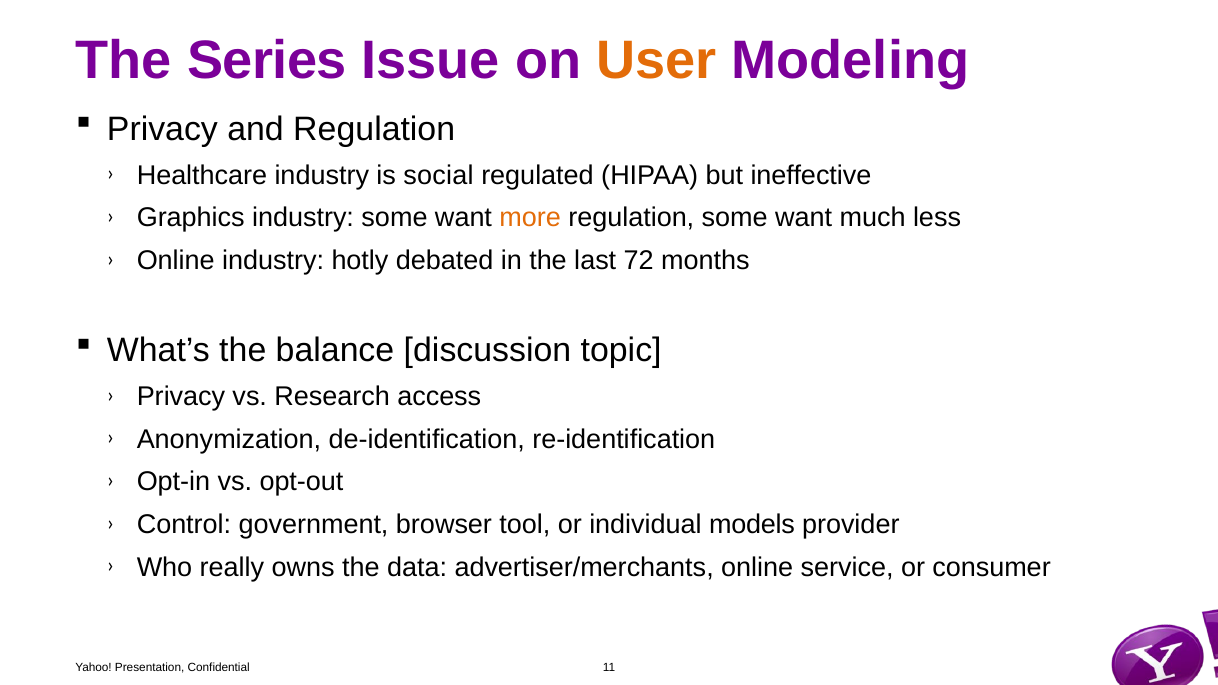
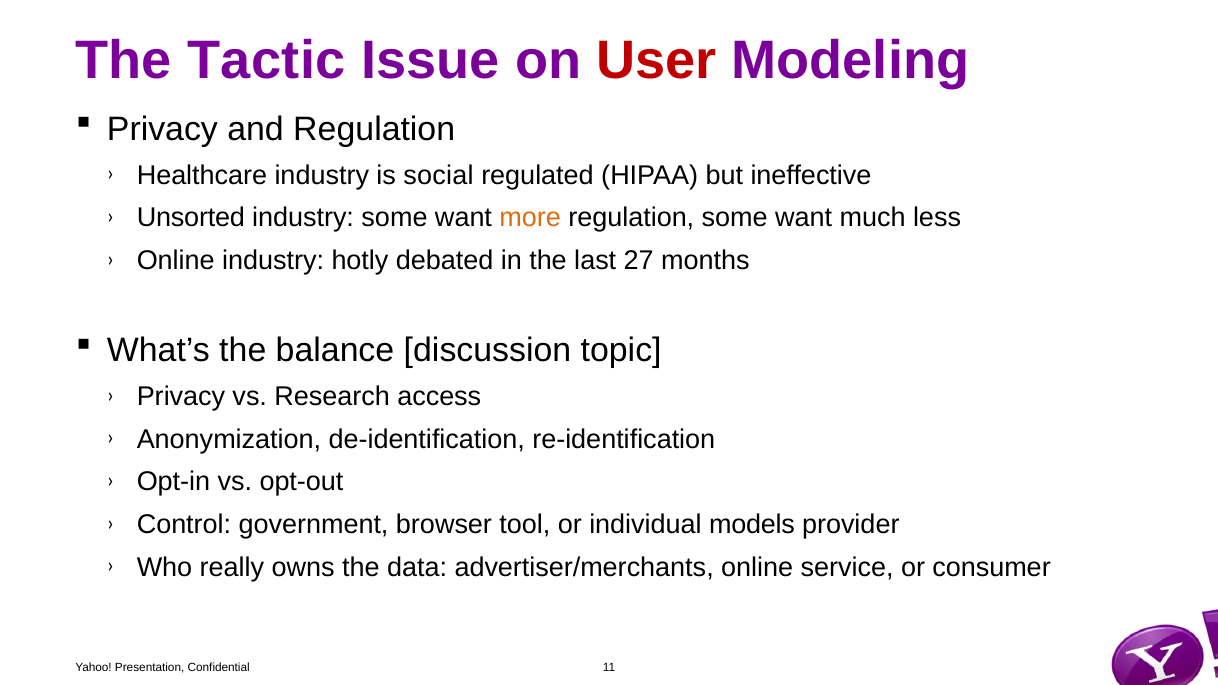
Series: Series -> Tactic (266, 61)
User colour: orange -> red (656, 61)
Graphics: Graphics -> Unsorted (191, 218)
72: 72 -> 27 (639, 261)
